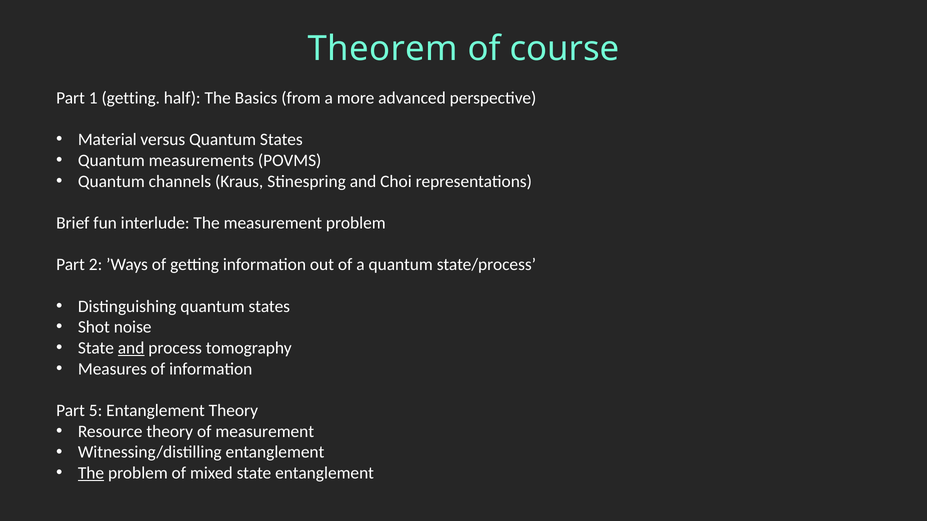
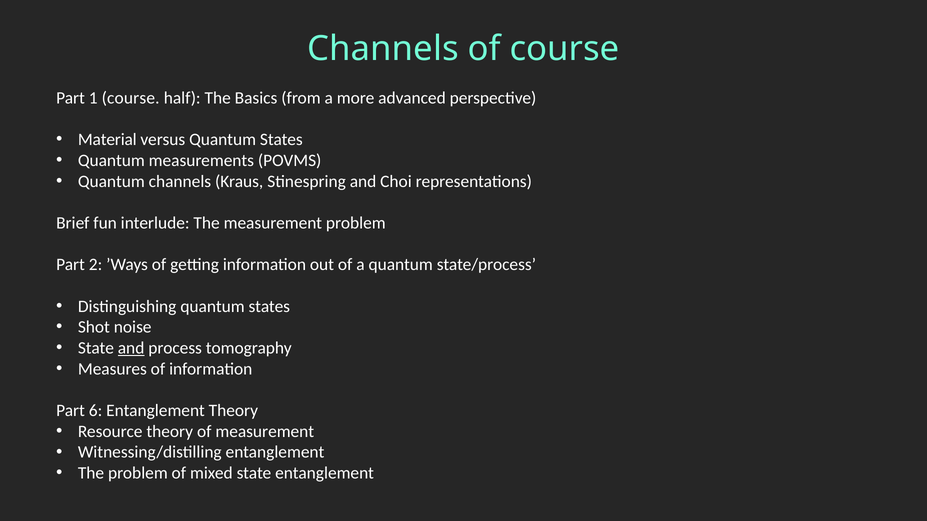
Theorem: Theorem -> Channels (383, 49)
1 getting: getting -> course (131, 98)
5: 5 -> 6 (96, 411)
The underline: present -> none (91, 473)
